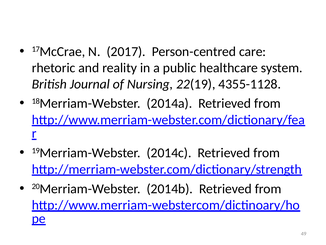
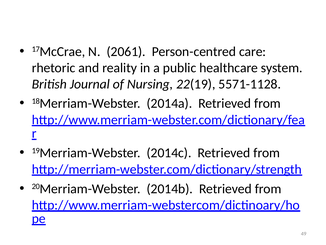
2017: 2017 -> 2061 (126, 51)
4355-1128: 4355-1128 -> 5571-1128 (250, 84)
